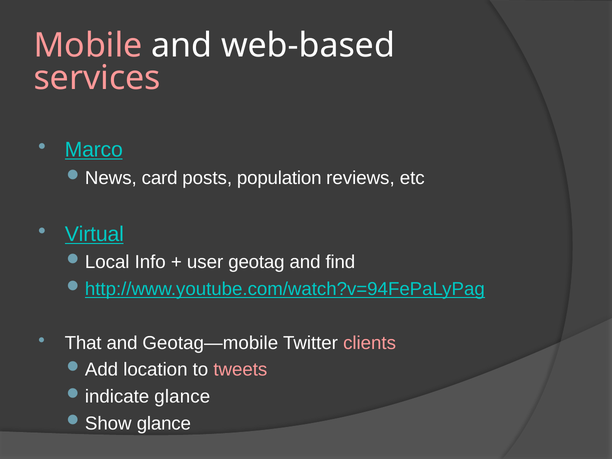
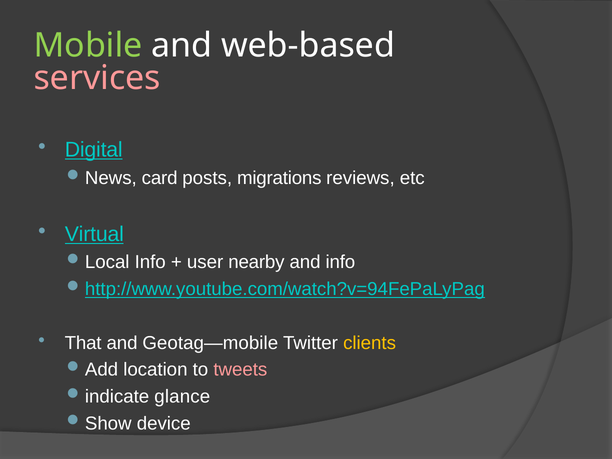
Mobile colour: pink -> light green (88, 45)
Marco: Marco -> Digital (94, 150)
population: population -> migrations (279, 178)
geotag: geotag -> nearby (256, 262)
and find: find -> info (340, 262)
clients colour: pink -> yellow (370, 343)
glance: glance -> device (164, 423)
